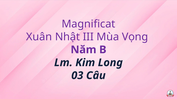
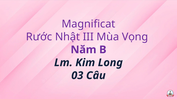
Xuân: Xuân -> Rước (39, 37)
